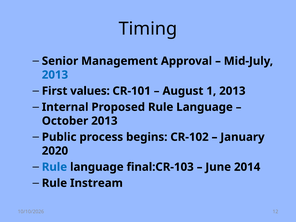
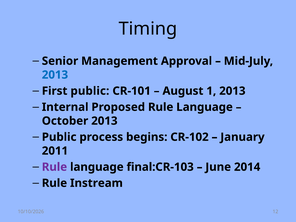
First values: values -> public (90, 91)
2020: 2020 -> 2011 (55, 151)
Rule colour: blue -> purple (54, 167)
